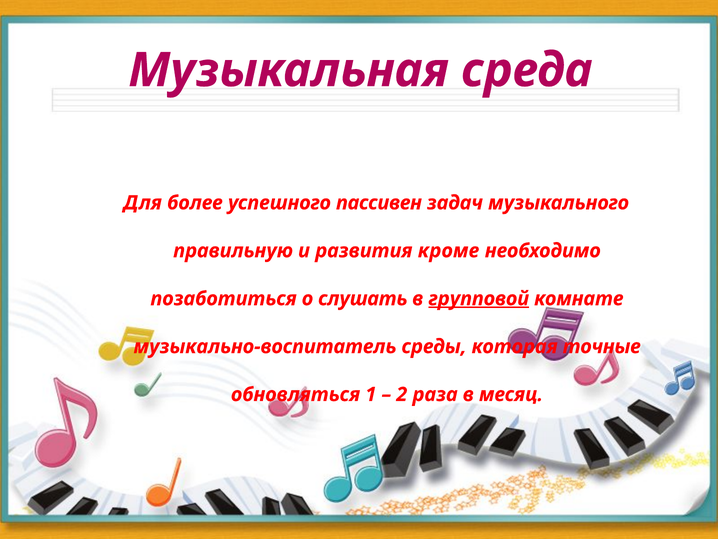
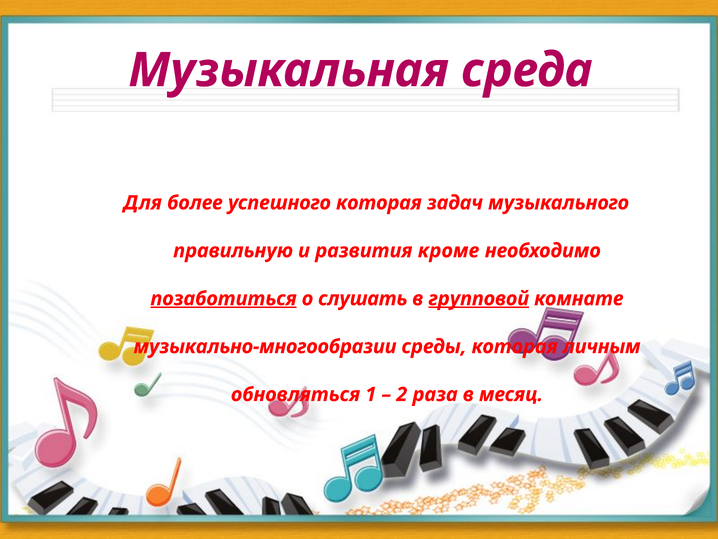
успешного пассивен: пассивен -> которая (379, 203)
позаботиться underline: none -> present (224, 298)
музыкально-воспитатель: музыкально-воспитатель -> музыкально-многообразии (265, 346)
точные: точные -> личным (602, 346)
